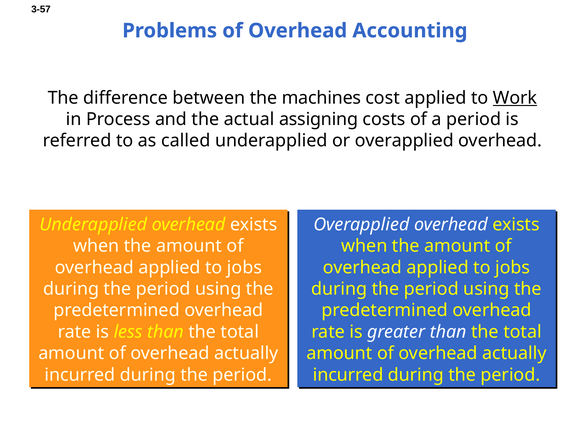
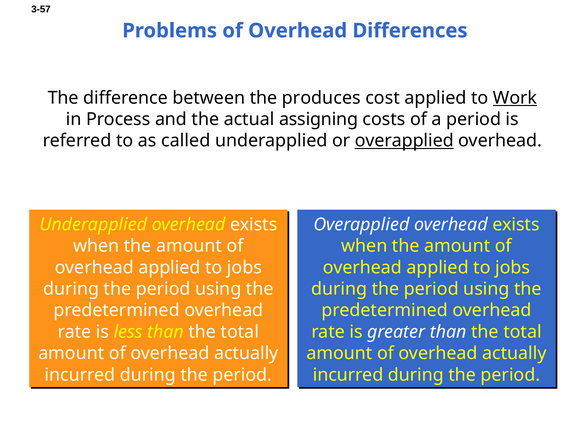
Accounting: Accounting -> Differences (410, 31)
machines: machines -> produces (321, 98)
overapplied underline: none -> present (404, 141)
